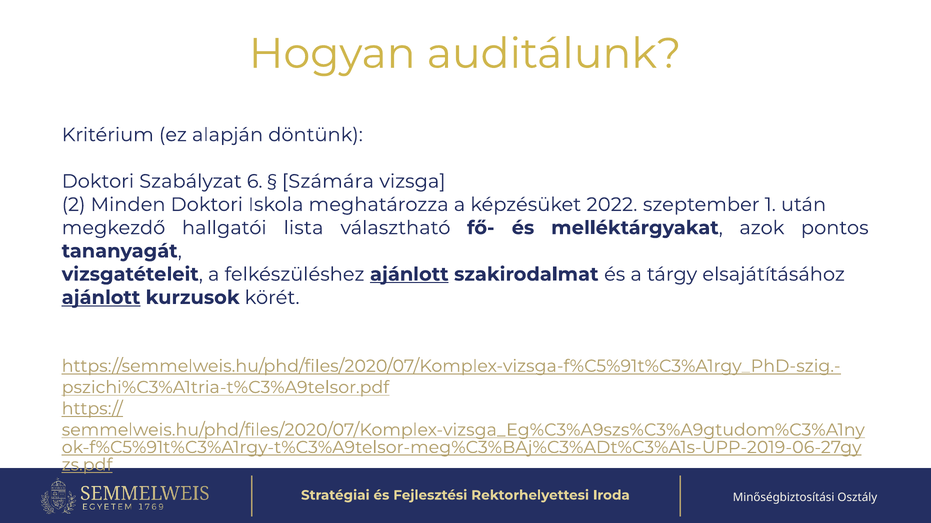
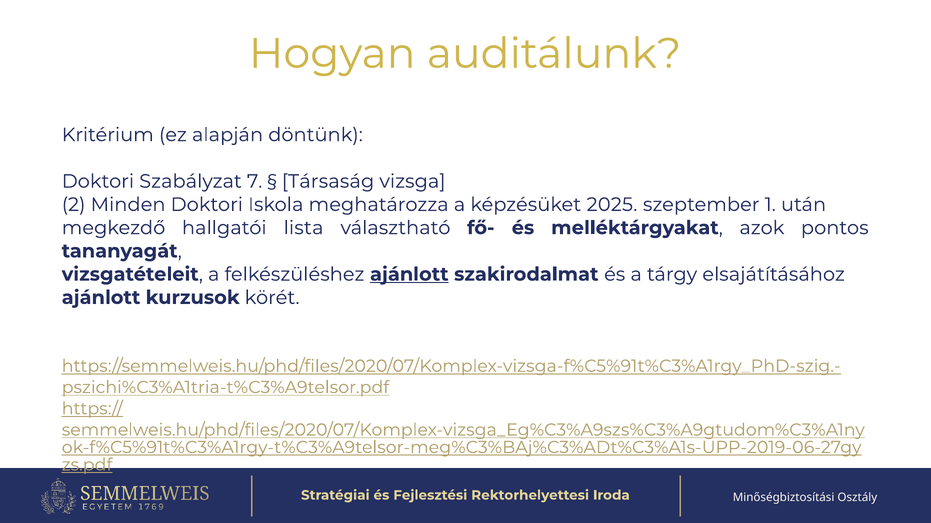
6: 6 -> 7 (255, 182)
Számára: Számára -> Társaság (328, 182)
2022: 2022 -> 2025 (612, 205)
ajánlott underline: present -> none (101, 298)
